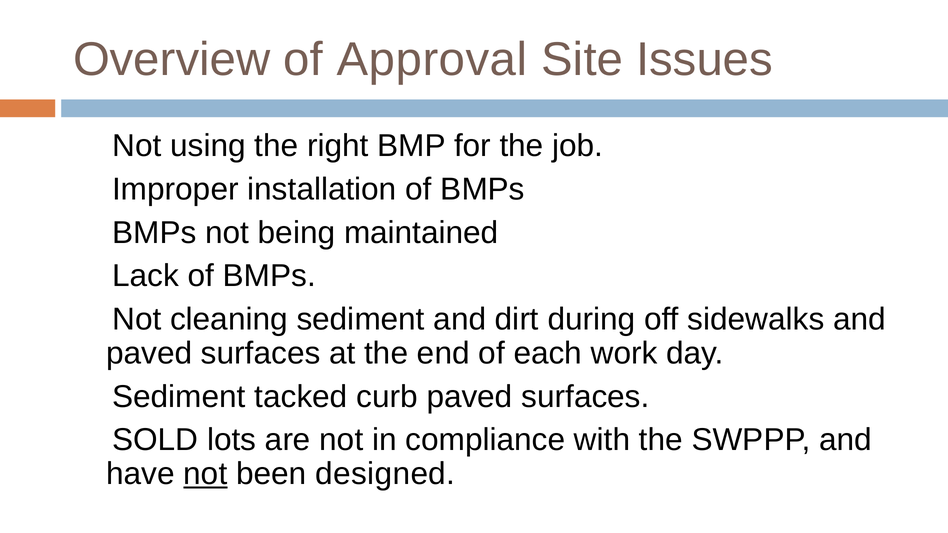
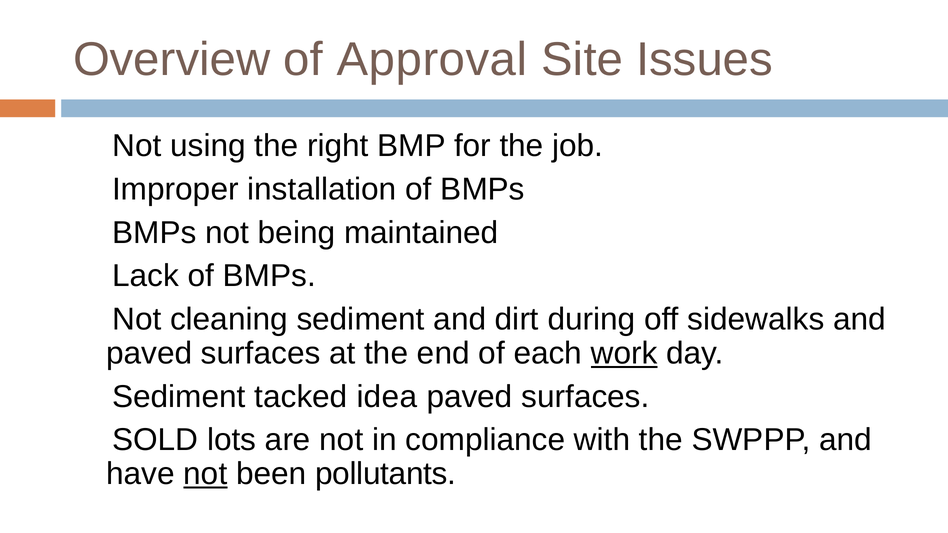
work underline: none -> present (624, 354)
curb: curb -> idea (387, 397)
designed: designed -> pollutants (386, 474)
